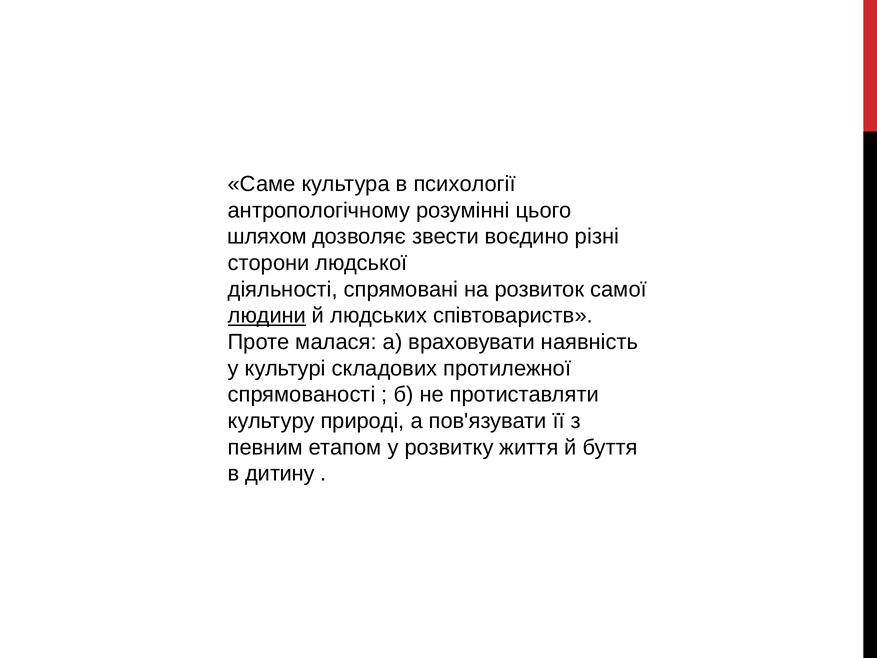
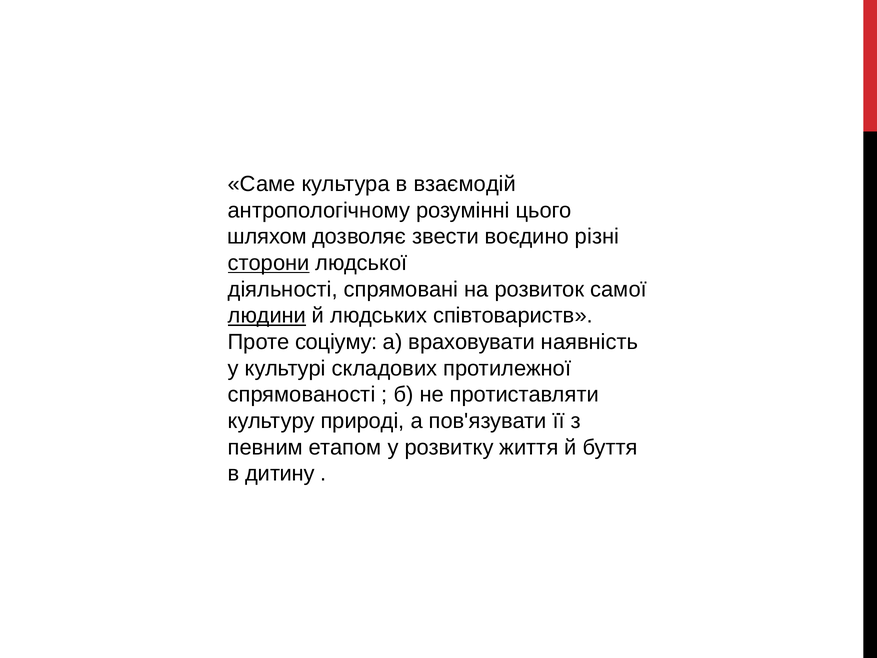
психології: психології -> взаємодій (465, 184)
сторони underline: none -> present (269, 263)
малася: малася -> соціуму (336, 342)
